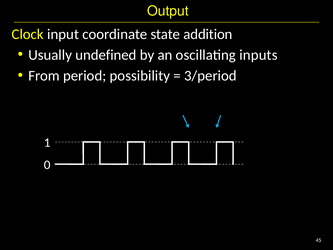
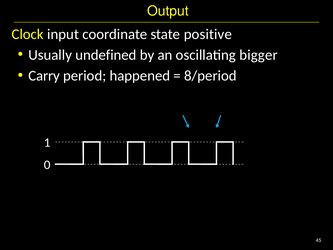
addition: addition -> positive (208, 34)
inputs: inputs -> bigger (259, 55)
From: From -> Carry (44, 76)
possibility: possibility -> happened (140, 76)
3/period: 3/period -> 8/period (210, 76)
